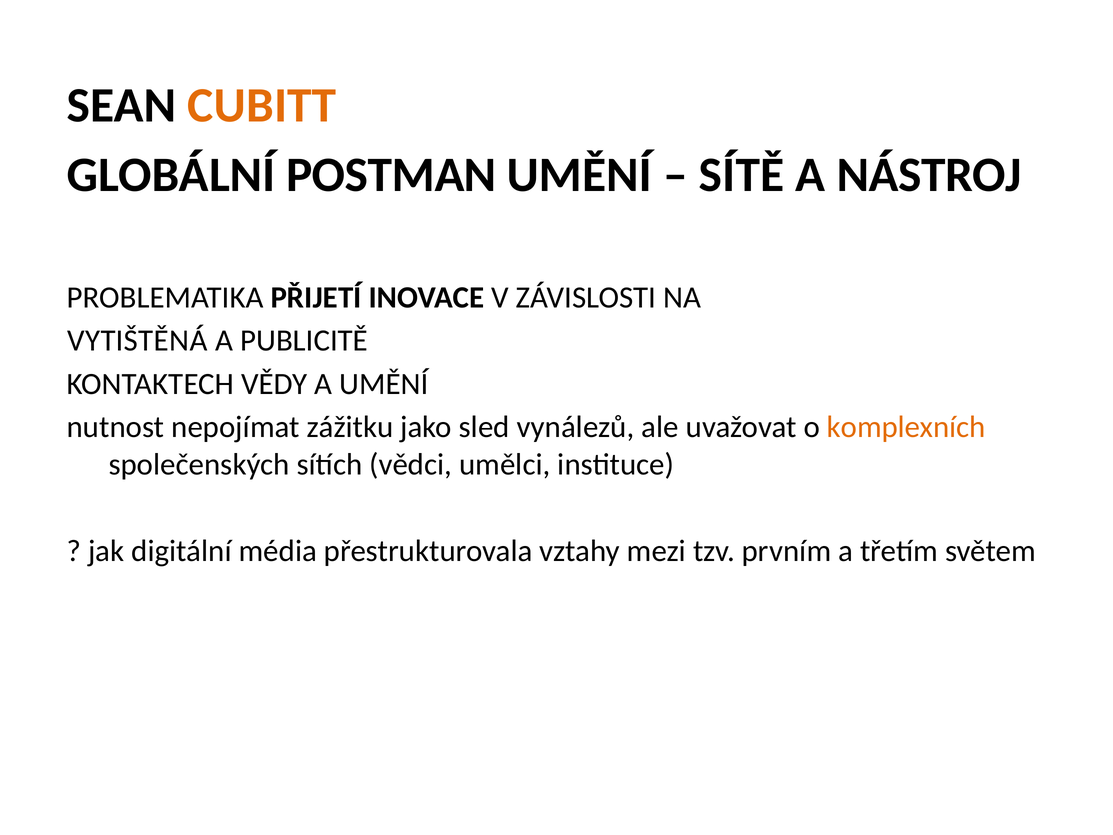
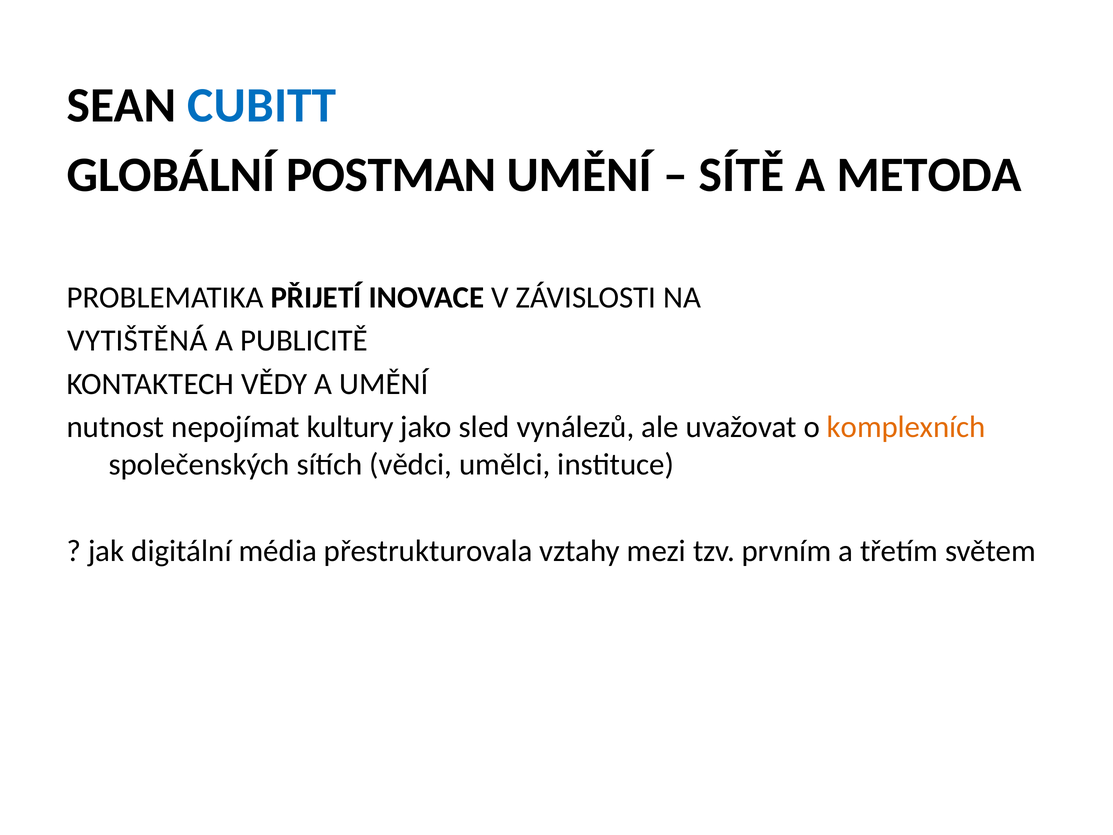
CUBITT colour: orange -> blue (262, 106)
NÁSTROJ: NÁSTROJ -> METODA (929, 175)
zážitku: zážitku -> kultury (350, 427)
